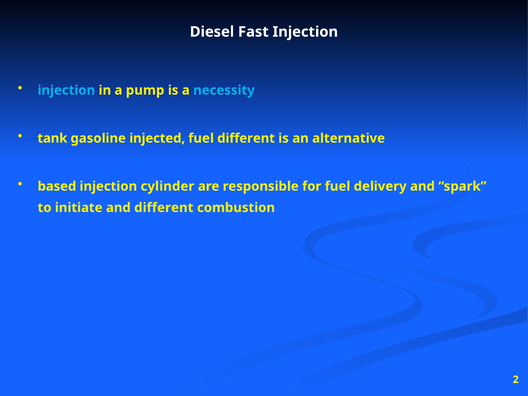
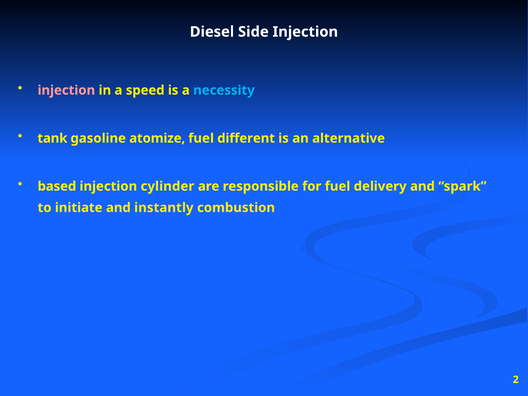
Fast: Fast -> Side (253, 32)
injection colour: light blue -> pink (66, 90)
pump: pump -> speed (145, 90)
injected: injected -> atomize (157, 138)
and different: different -> instantly (164, 208)
